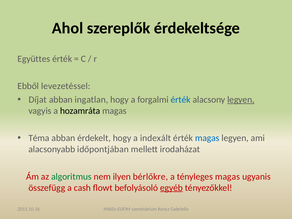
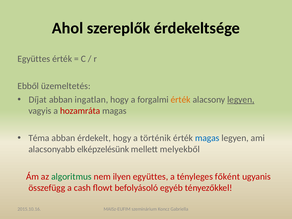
levezetéssel: levezetéssel -> üzemeltetés (66, 86)
érték colour: blue -> orange (181, 100)
hozamráta colour: black -> red (80, 111)
indexált: indexált -> történik (155, 138)
időpontjában: időpontjában -> elképzelésünk (103, 149)
irodaházat: irodaházat -> melyekből (180, 149)
ilyen bérlőkre: bérlőkre -> együttes (151, 177)
tényleges magas: magas -> főként (227, 177)
egyéb underline: present -> none (171, 188)
